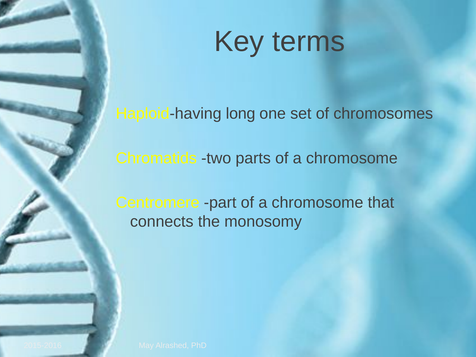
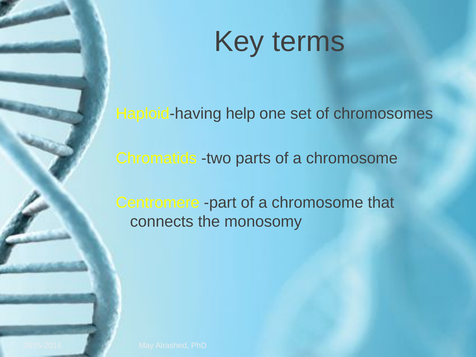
long: long -> help (241, 114)
